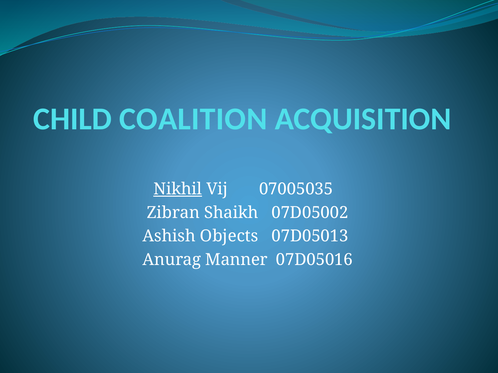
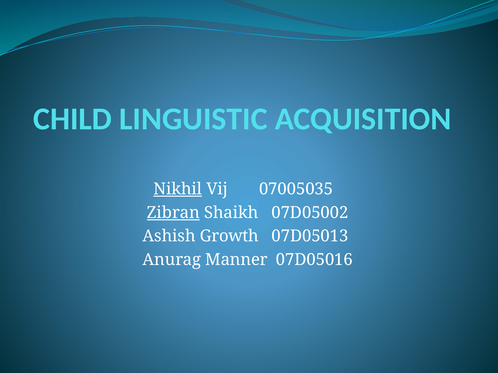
COALITION: COALITION -> LINGUISTIC (193, 119)
Zibran underline: none -> present (173, 213)
Objects: Objects -> Growth (229, 236)
